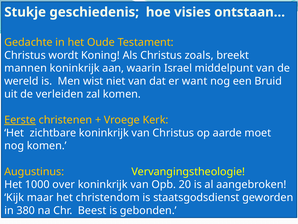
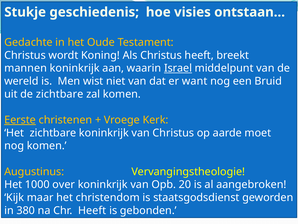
Christus zoals: zoals -> heeft (199, 55)
Israel underline: none -> present (178, 68)
de verleiden: verleiden -> zichtbare (60, 94)
Chr Beest: Beest -> Heeft (92, 210)
